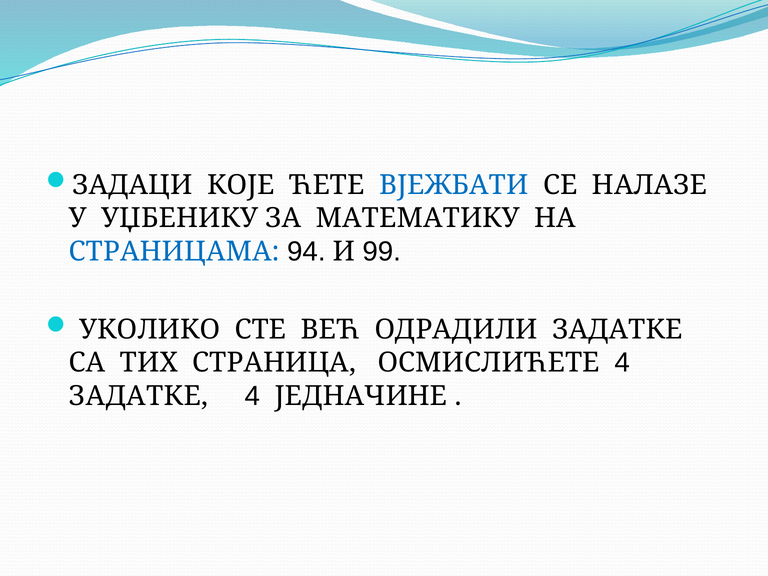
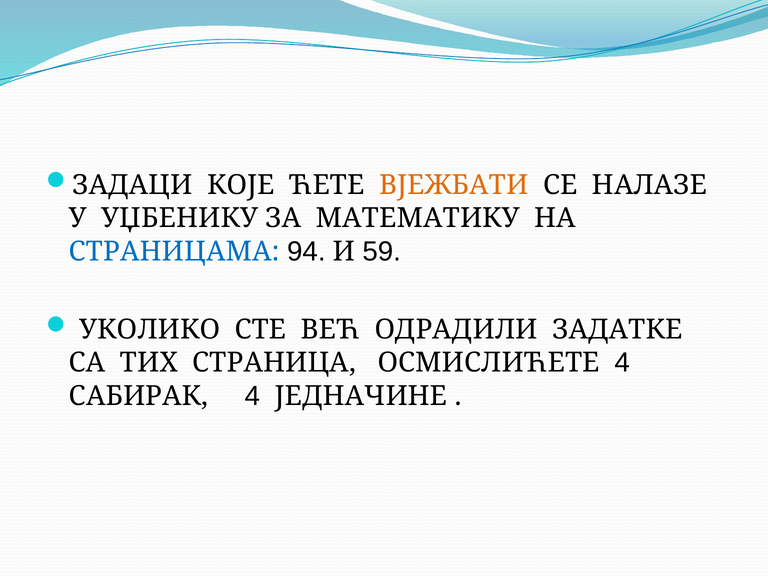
ВЈЕЖБАТИ colour: blue -> orange (454, 185)
99: 99 -> 59 (382, 252)
ЗАДАТКЕ: ЗАДАТКЕ -> САБИРАК (139, 396)
